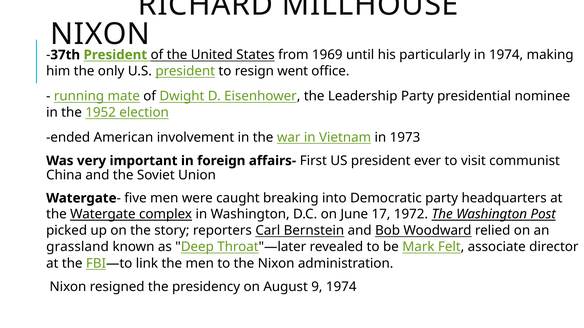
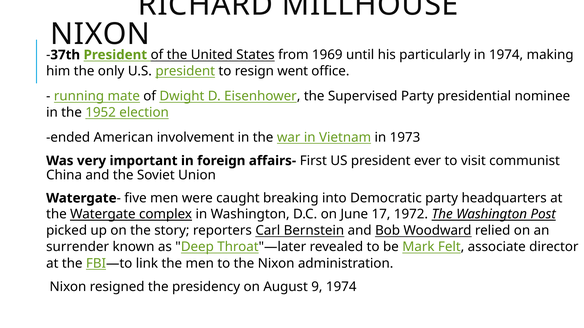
Leadership: Leadership -> Supervised (363, 96)
grassland: grassland -> surrender (78, 247)
